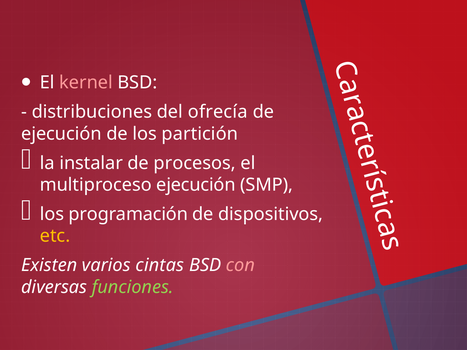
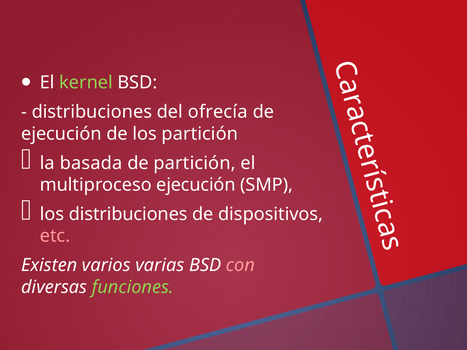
kernel colour: pink -> light green (86, 83)
instalar: instalar -> basada (91, 163)
de procesos: procesos -> partición (195, 163)
los programación: programación -> distribuciones (128, 214)
etc colour: yellow -> pink (55, 236)
cintas: cintas -> varias (160, 265)
